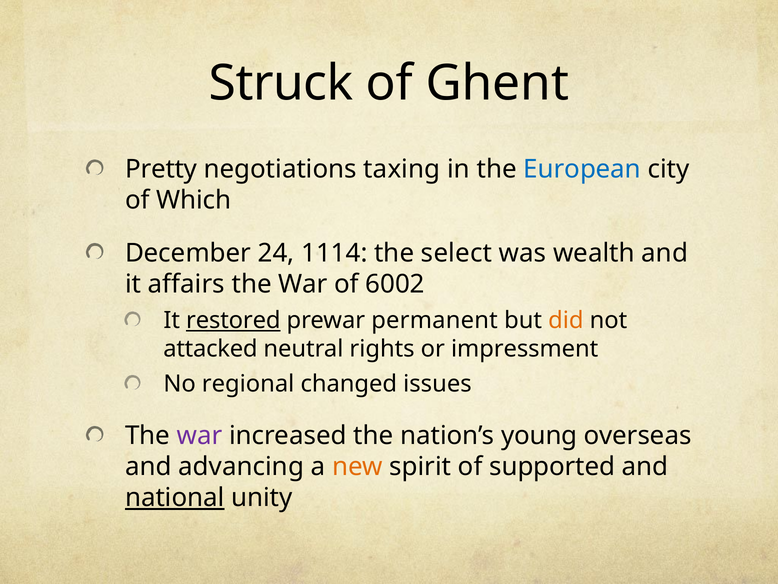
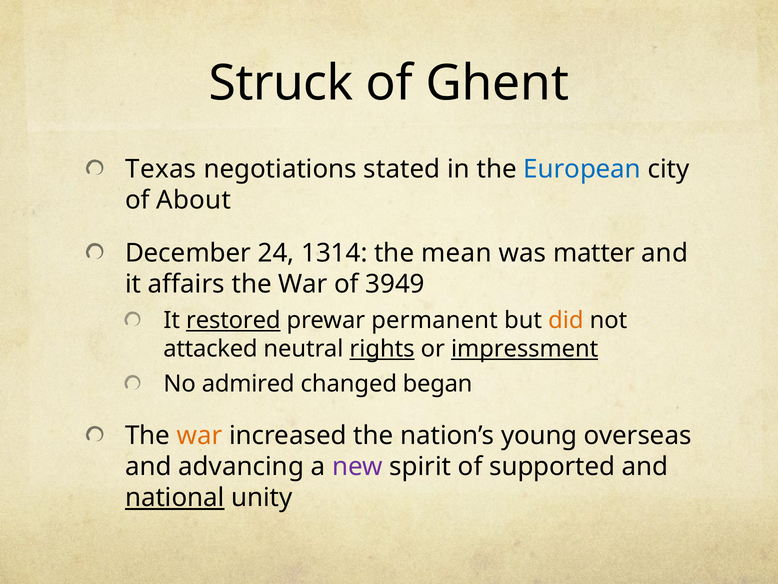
Pretty: Pretty -> Texas (161, 169)
taxing: taxing -> stated (402, 169)
Which: Which -> About (194, 200)
1114: 1114 -> 1314 (334, 253)
select: select -> mean (456, 253)
wealth: wealth -> matter (594, 253)
6002: 6002 -> 3949 (395, 284)
rights underline: none -> present (382, 349)
impressment underline: none -> present (525, 349)
regional: regional -> admired (248, 384)
issues: issues -> began (438, 384)
war colour: purple -> orange (200, 435)
new colour: orange -> purple (358, 466)
